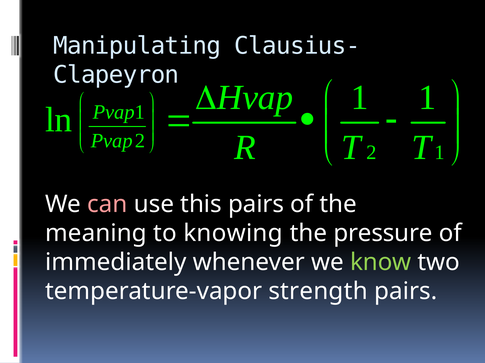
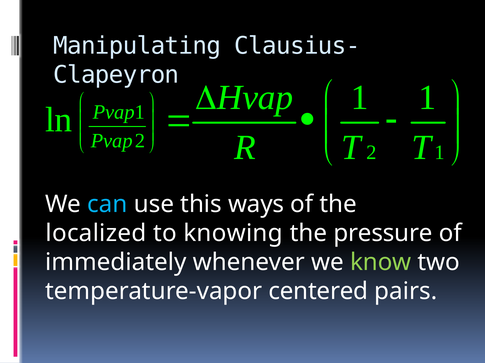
can colour: pink -> light blue (107, 205)
this pairs: pairs -> ways (256, 205)
meaning: meaning -> localized (96, 234)
strength: strength -> centered (318, 292)
